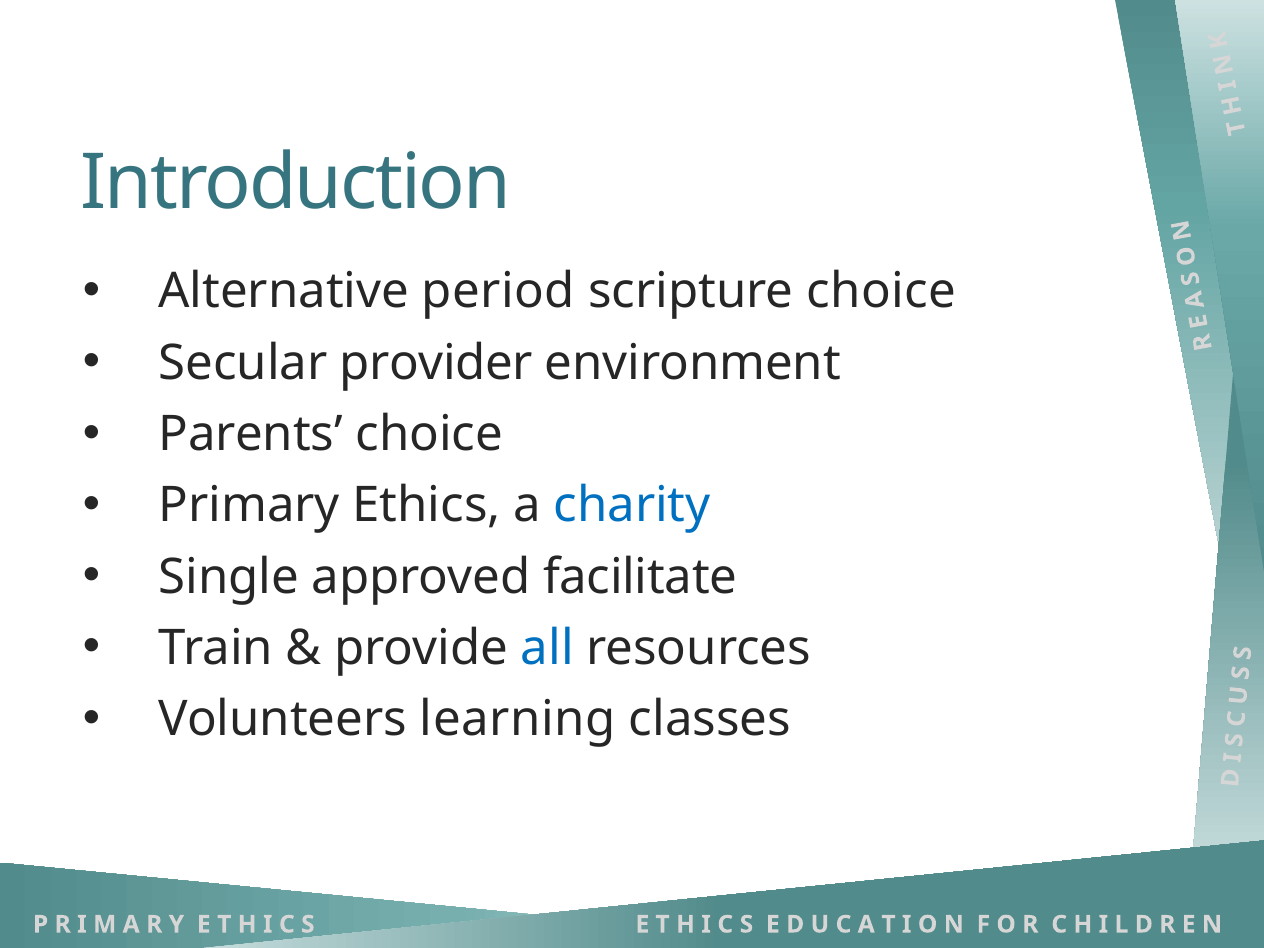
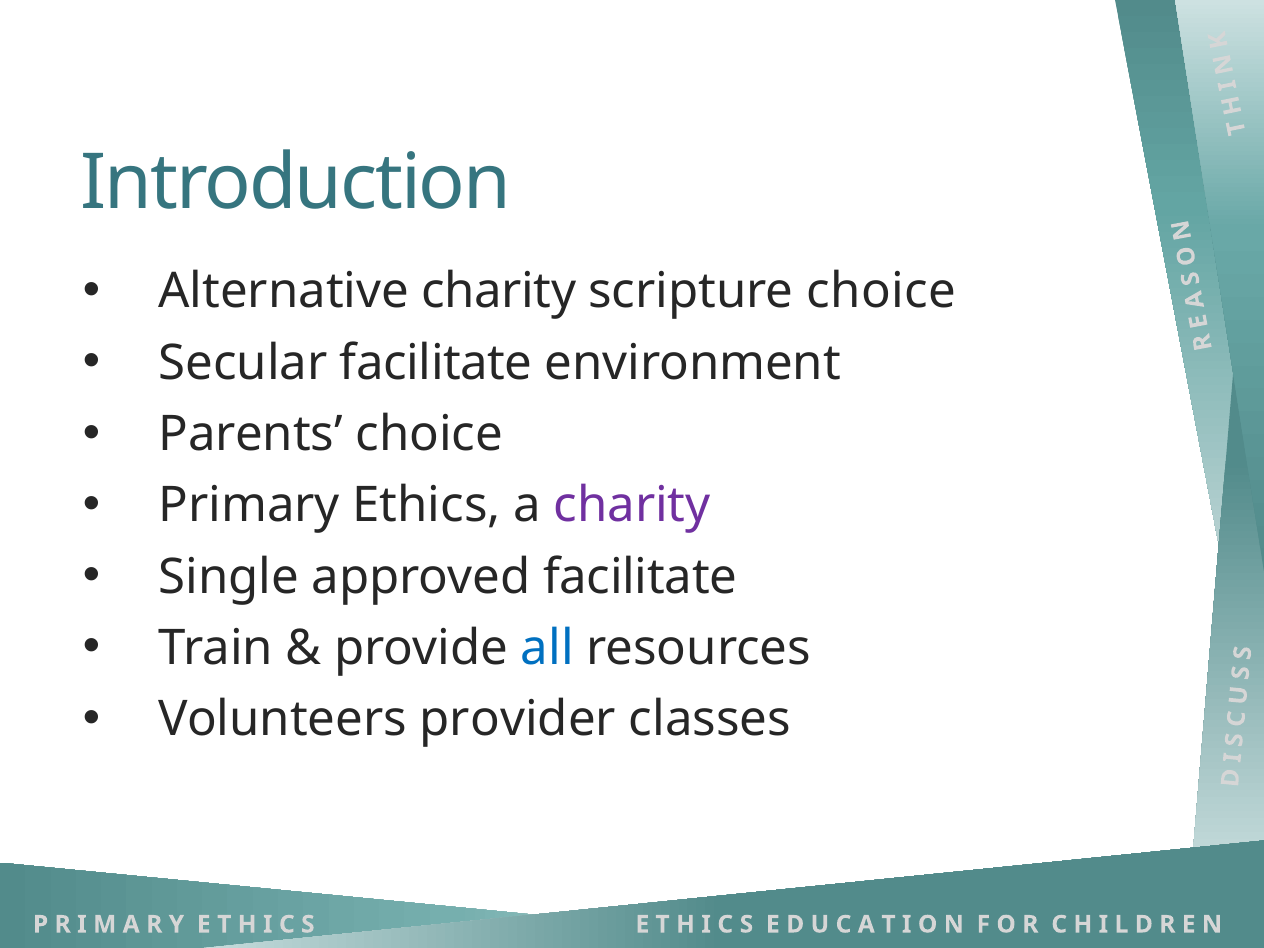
Alternative period: period -> charity (499, 292)
Secular provider: provider -> facilitate (436, 363)
charity colour: blue -> purple (632, 506)
learning: learning -> provider (518, 719)
